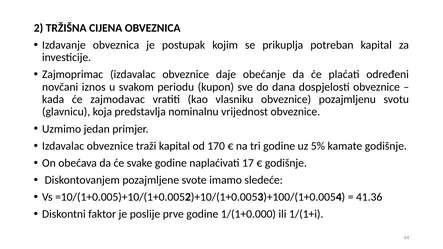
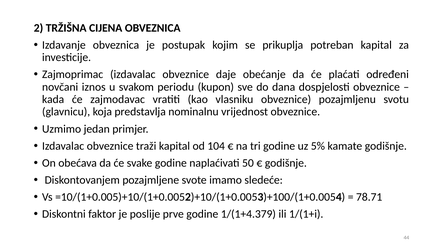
170: 170 -> 104 (216, 146)
17: 17 -> 50 (248, 163)
41.36: 41.36 -> 78.71 (369, 197)
1/(1+0.000: 1/(1+0.000 -> 1/(1+4.379 (248, 214)
